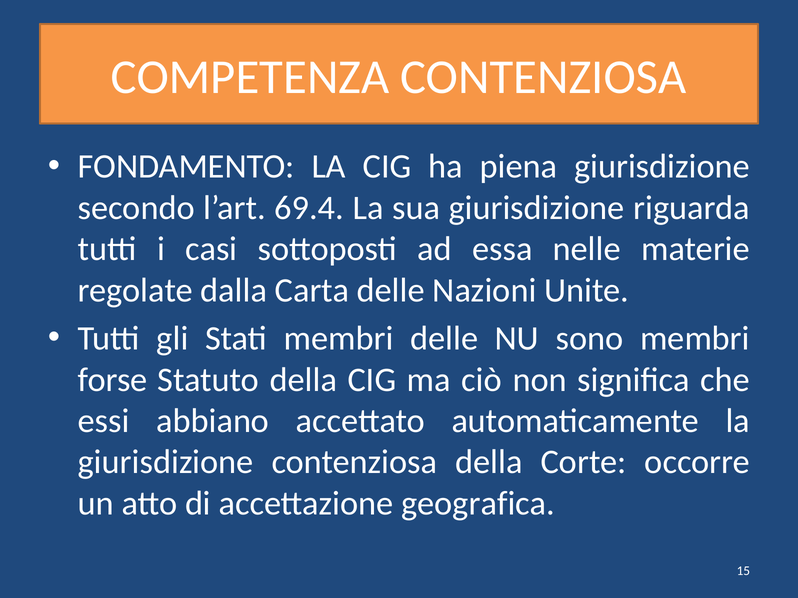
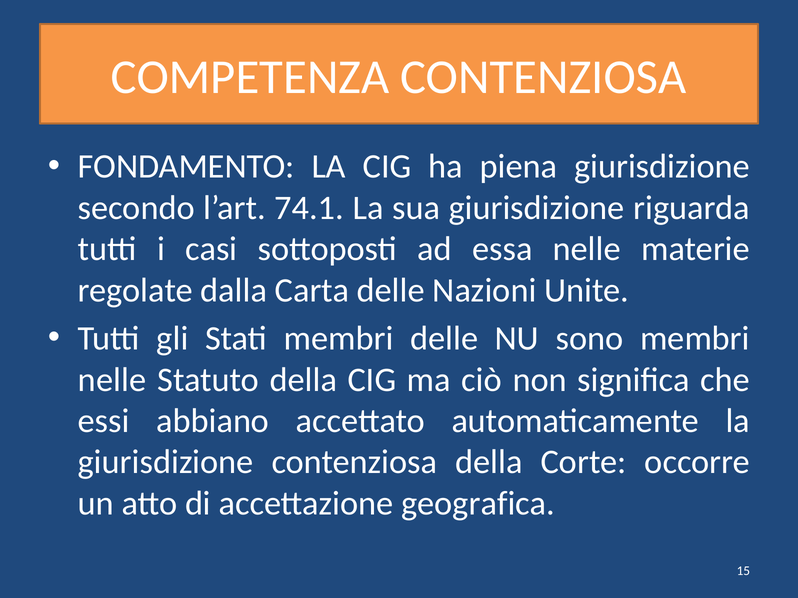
69.4: 69.4 -> 74.1 (309, 208)
forse: forse -> nelle (112, 380)
